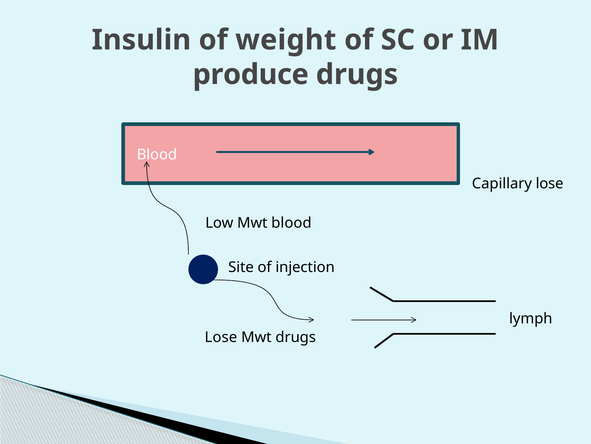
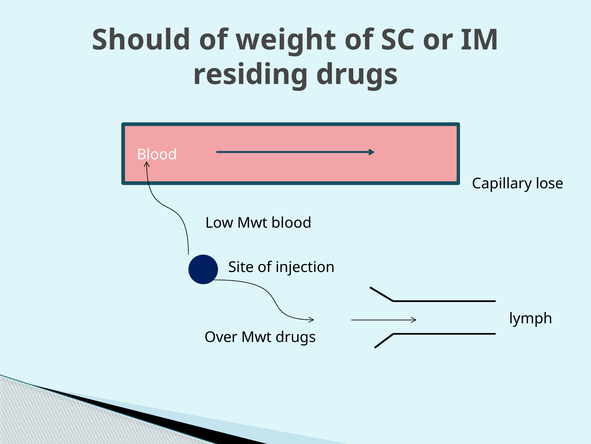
Insulin: Insulin -> Should (141, 40)
produce: produce -> residing (251, 74)
Lose: Lose -> Over (221, 337)
